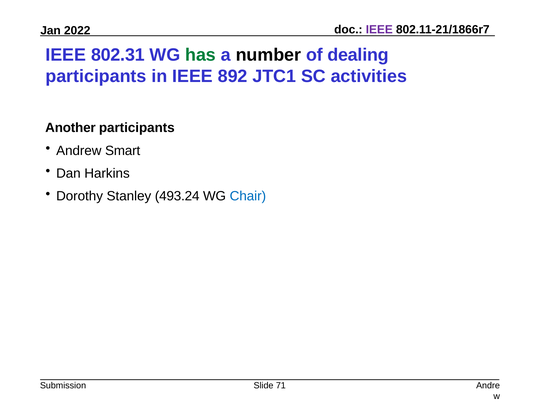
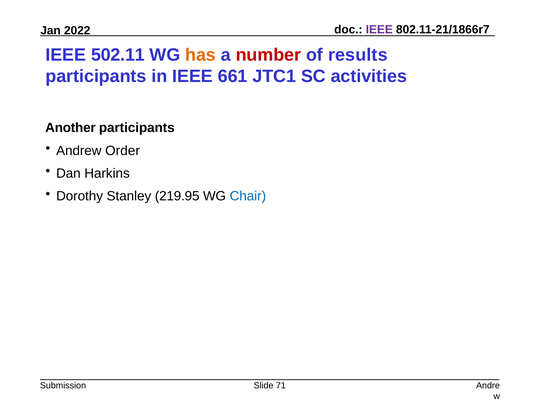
802.31: 802.31 -> 502.11 (118, 55)
has colour: green -> orange (201, 55)
number colour: black -> red (268, 55)
dealing: dealing -> results (358, 55)
892: 892 -> 661 (233, 76)
Smart: Smart -> Order (123, 150)
493.24: 493.24 -> 219.95 (177, 196)
